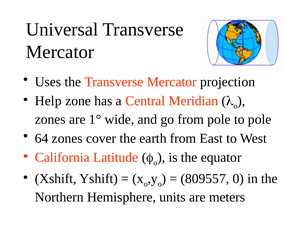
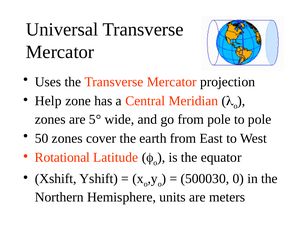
1°: 1° -> 5° (95, 119)
64: 64 -> 50 (42, 138)
California: California -> Rotational (62, 157)
809557: 809557 -> 500030 (205, 178)
